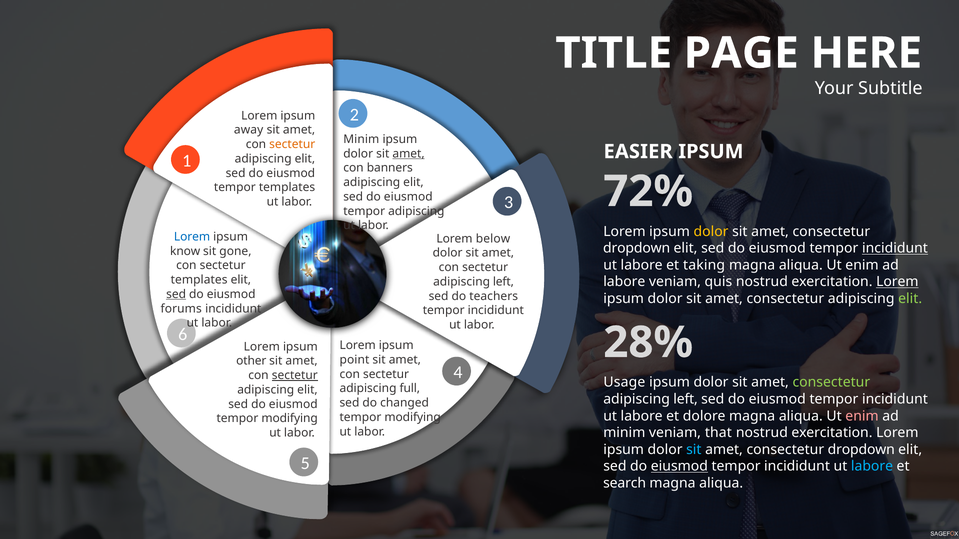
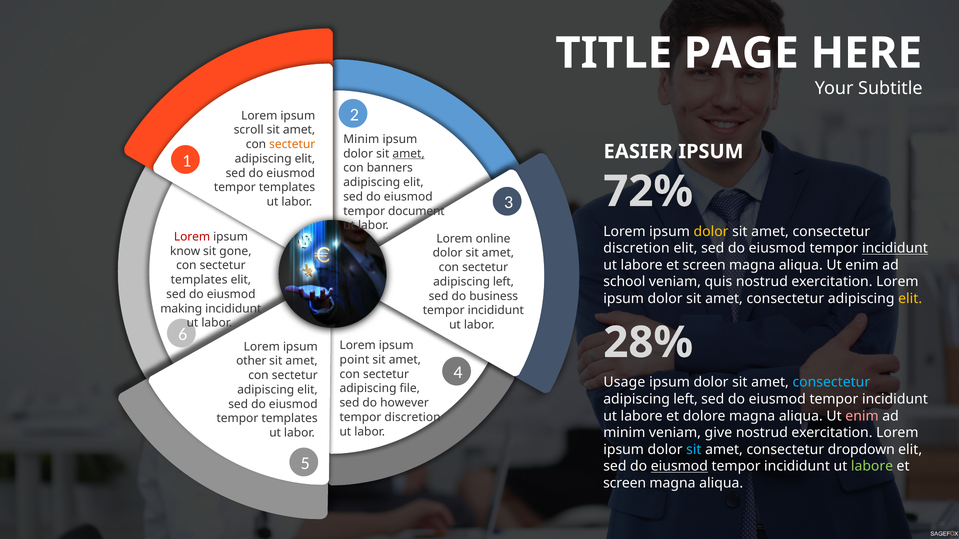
away: away -> scroll (249, 130)
tempor adipiscing: adipiscing -> document (416, 211)
Lorem colour: blue -> red (192, 237)
below: below -> online (493, 239)
dropdown: dropdown -> discretion (637, 248)
taking: taking -> screen (704, 265)
labore: labore -> school (624, 282)
Lorem underline: present -> none (897, 282)
sed underline: present -> none (176, 294)
teachers: teachers -> business (494, 296)
elit colour: light green -> yellow (910, 299)
forums: forums -> making (181, 309)
sectetur underline: present -> none (295, 376)
consectetur colour: light green -> light blue (831, 383)
full: full -> file (410, 389)
changed: changed -> however (405, 403)
modifying: modifying -> discretion (413, 418)
modifying: modifying -> templates (290, 419)
that: that -> give (718, 433)
labore colour: light blue -> light green (872, 467)
search: search -> screen (625, 483)
